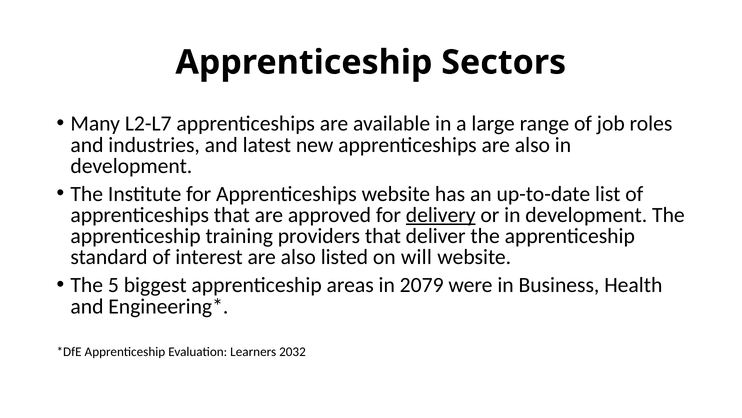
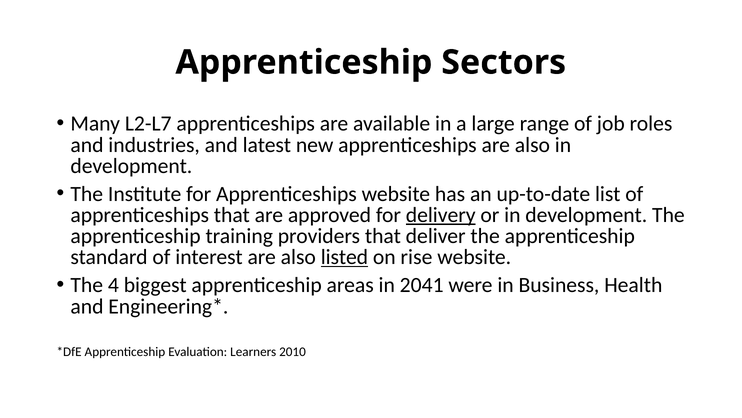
listed underline: none -> present (344, 257)
will: will -> rise (416, 257)
5: 5 -> 4 (113, 285)
2079: 2079 -> 2041 (422, 285)
2032: 2032 -> 2010 (292, 351)
